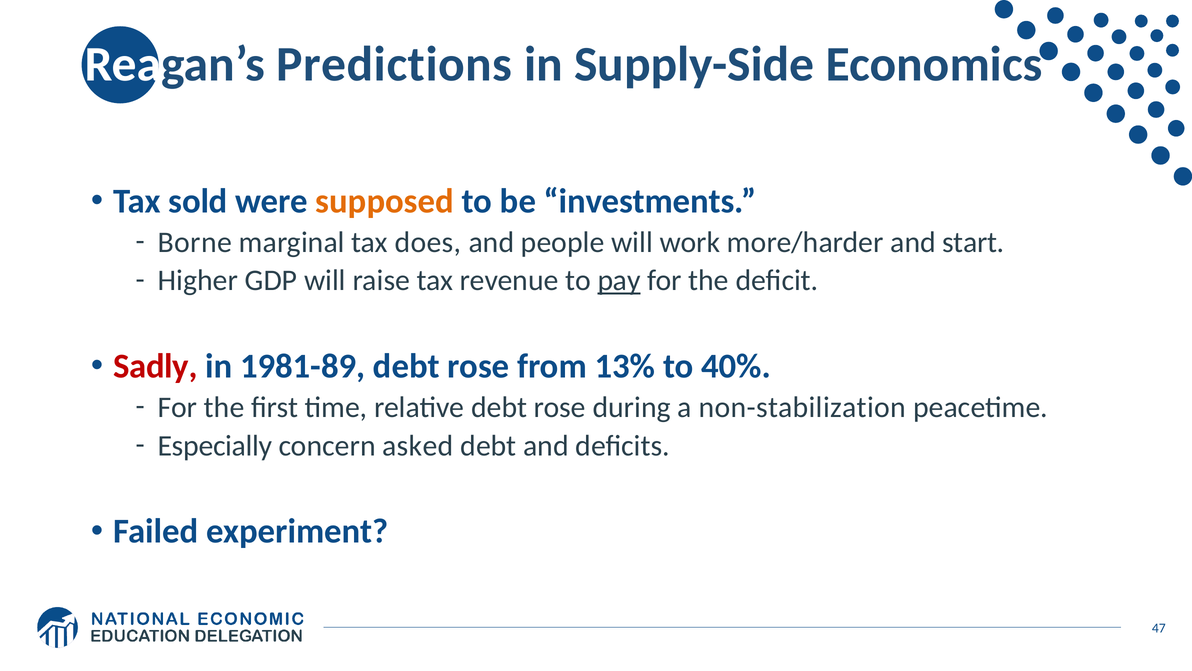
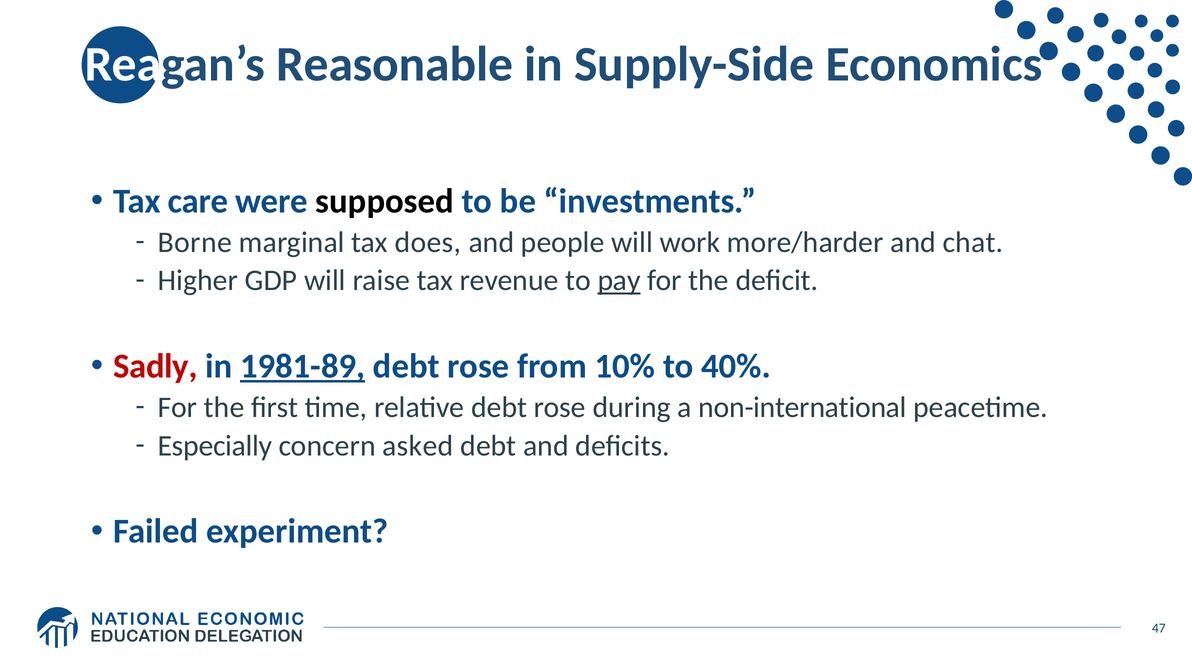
Predictions: Predictions -> Reasonable (395, 64)
sold: sold -> care (198, 201)
supposed colour: orange -> black (385, 201)
start: start -> chat (973, 242)
1981-89 underline: none -> present (303, 366)
13%: 13% -> 10% (625, 366)
non-stabilization: non-stabilization -> non-international (803, 407)
